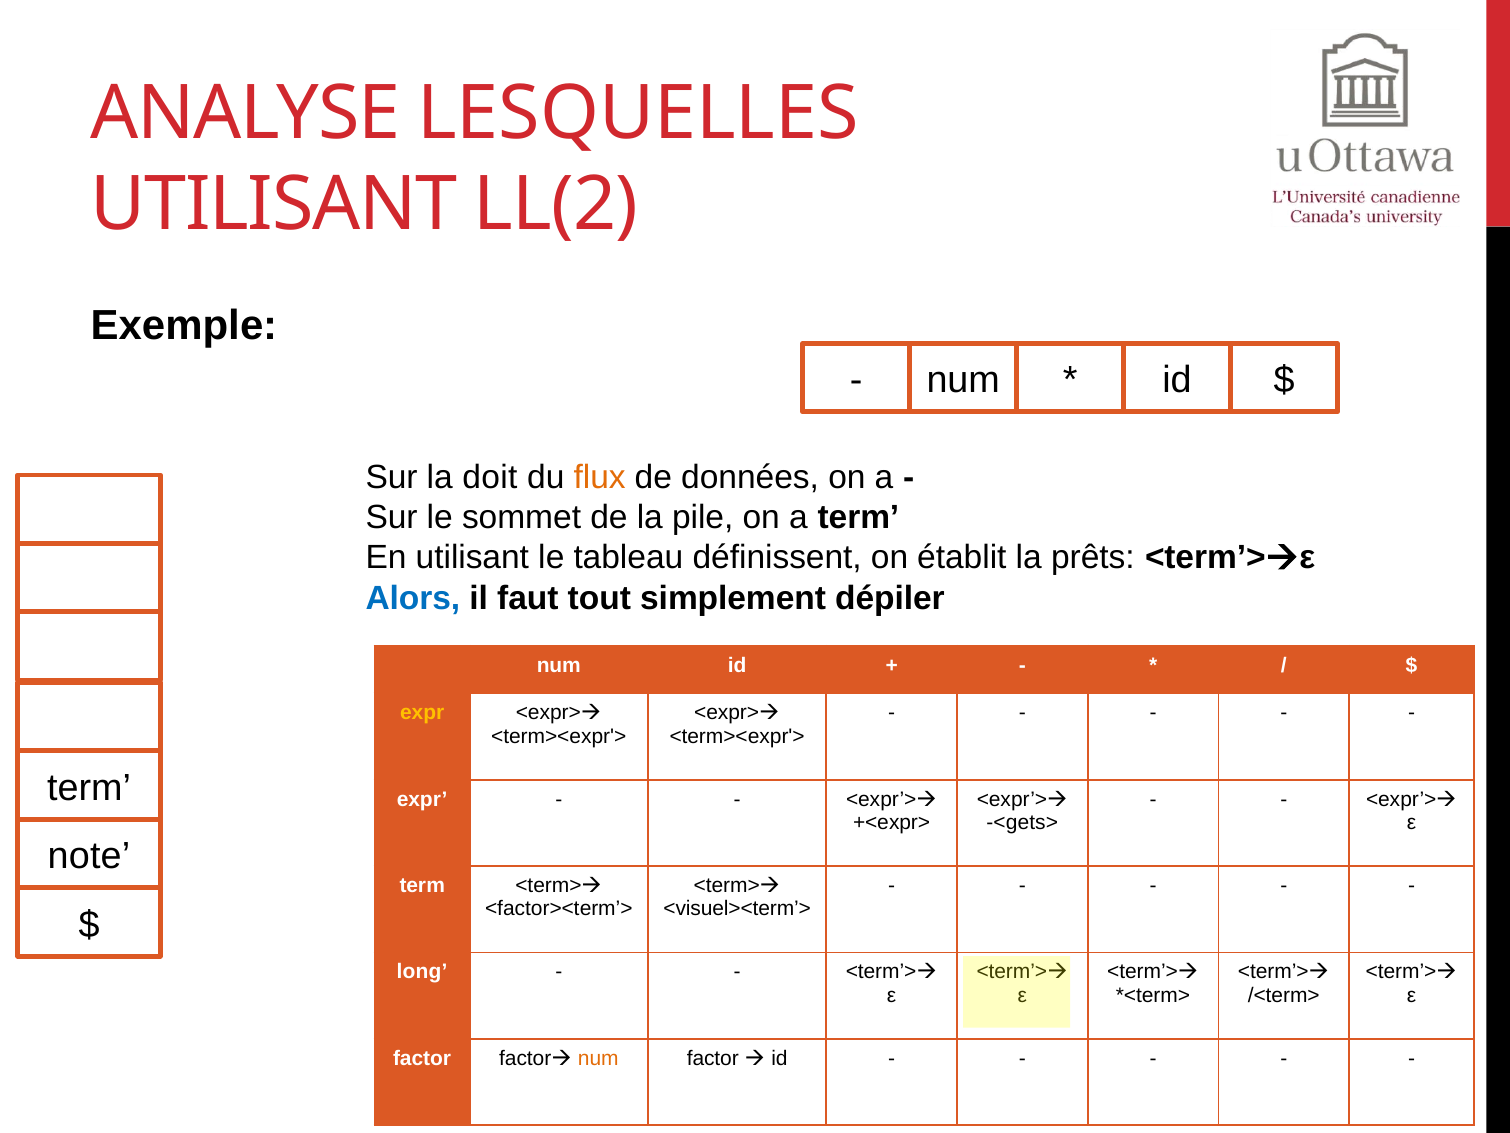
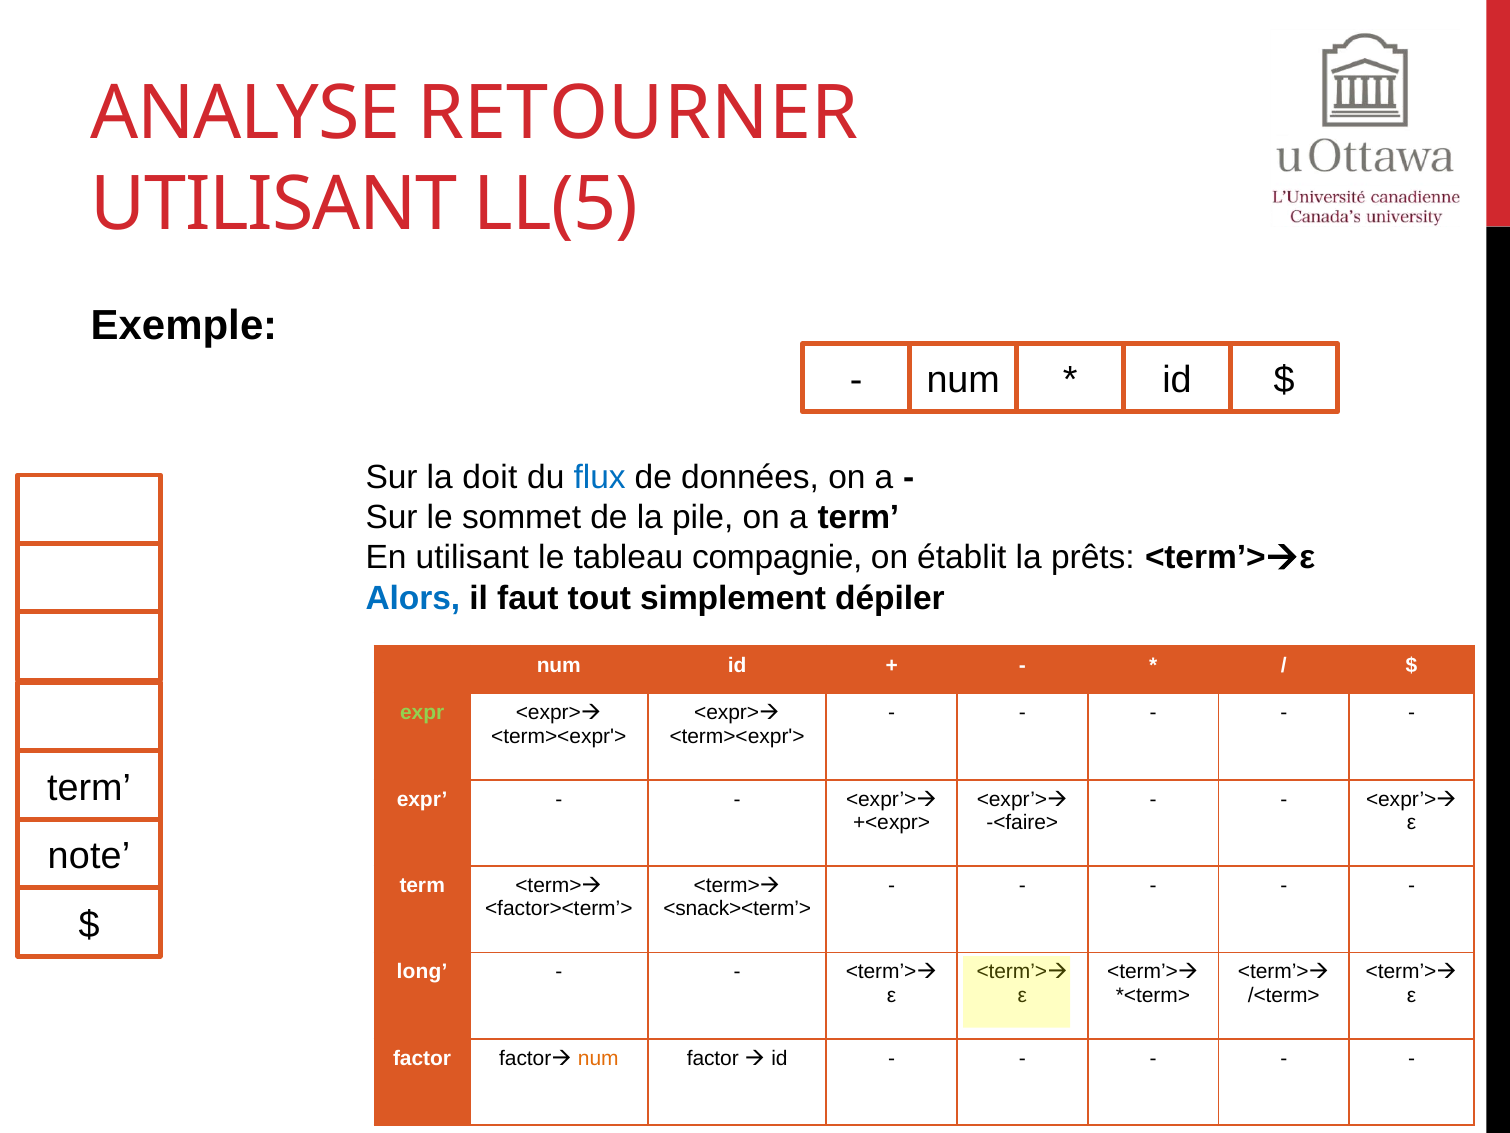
LESQUELLES: LESQUELLES -> RETOURNER (638, 113)
LL(2: LL(2 -> LL(5 (556, 204)
flux colour: orange -> blue (600, 477)
définissent: définissent -> compagnie (777, 558)
expr colour: yellow -> light green (422, 712)
-<gets>: -<gets> -> -<faire> (1022, 822)
<visuel><term’>: <visuel><term’> -> <snack><term’> (737, 909)
